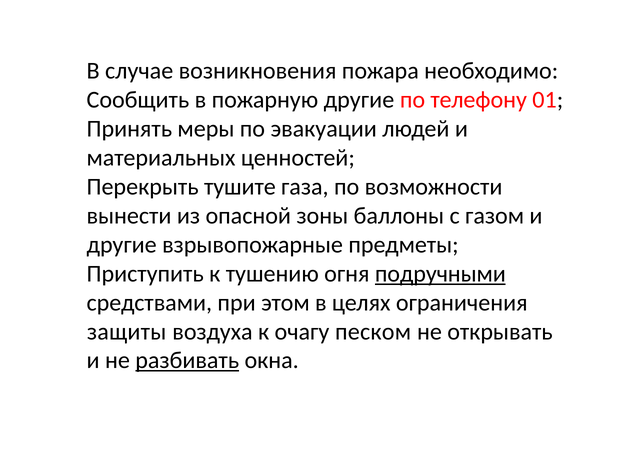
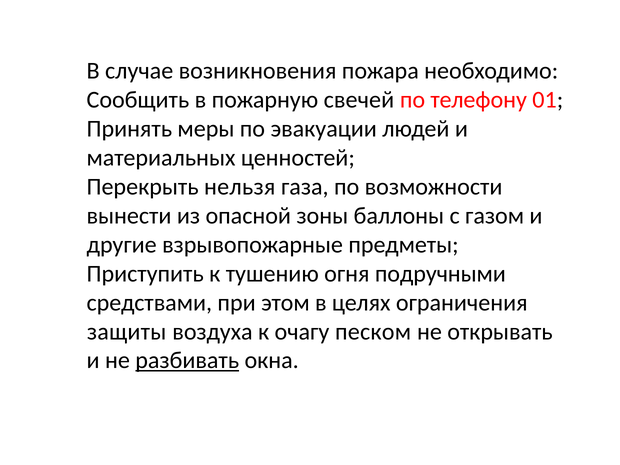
пожарную другие: другие -> свечей (359, 100)
тушите: тушите -> нельзя (240, 187)
подручными underline: present -> none (440, 274)
